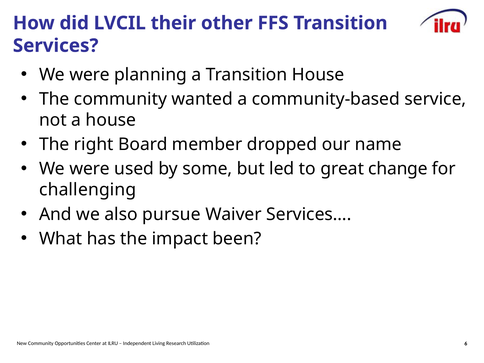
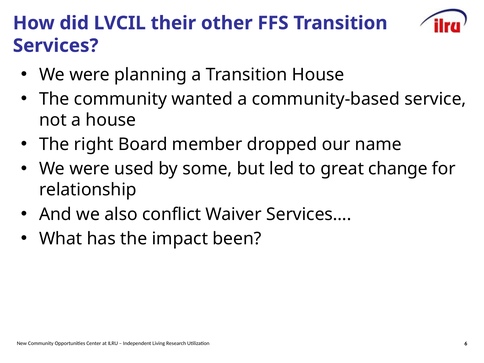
challenging: challenging -> relationship (88, 190)
pursue: pursue -> conflict (172, 214)
